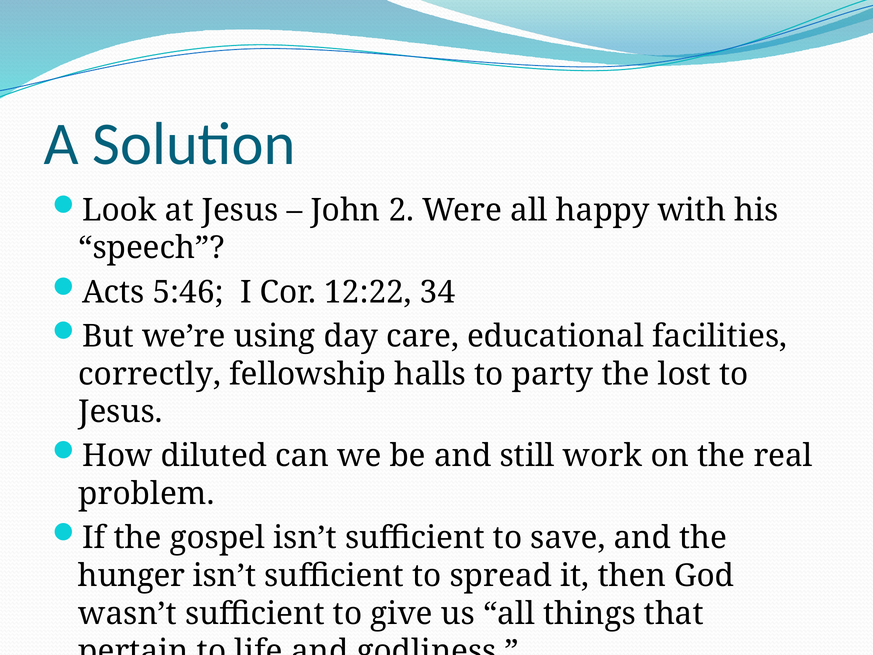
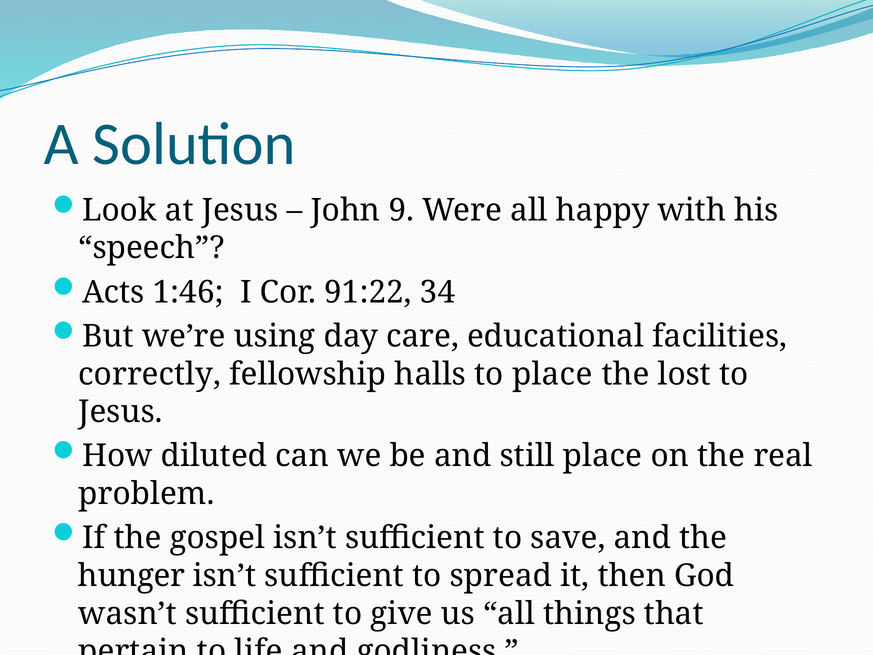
2: 2 -> 9 (401, 210)
5:46: 5:46 -> 1:46 (188, 292)
12:22: 12:22 -> 91:22 (368, 292)
to party: party -> place (552, 374)
still work: work -> place (603, 456)
